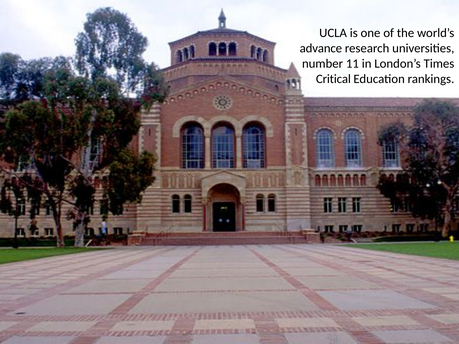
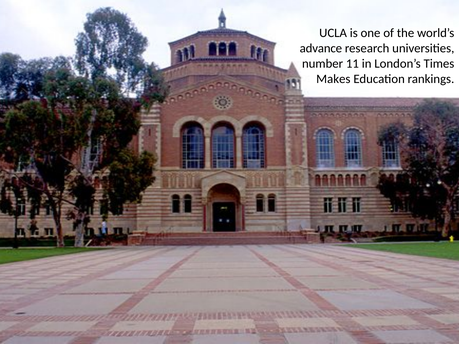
Critical: Critical -> Makes (333, 79)
